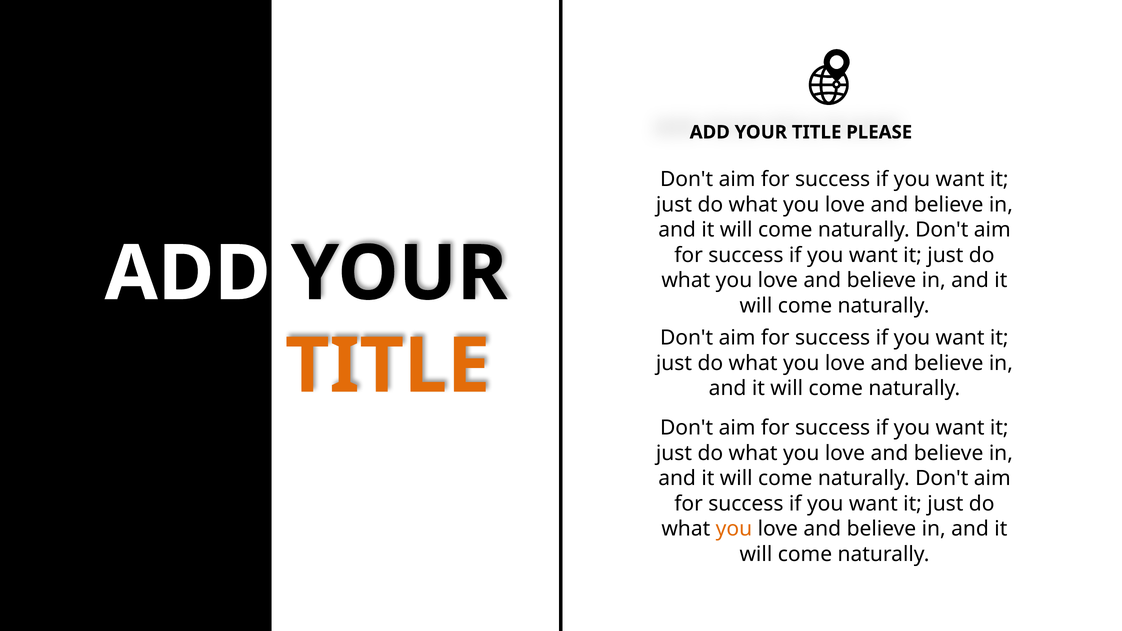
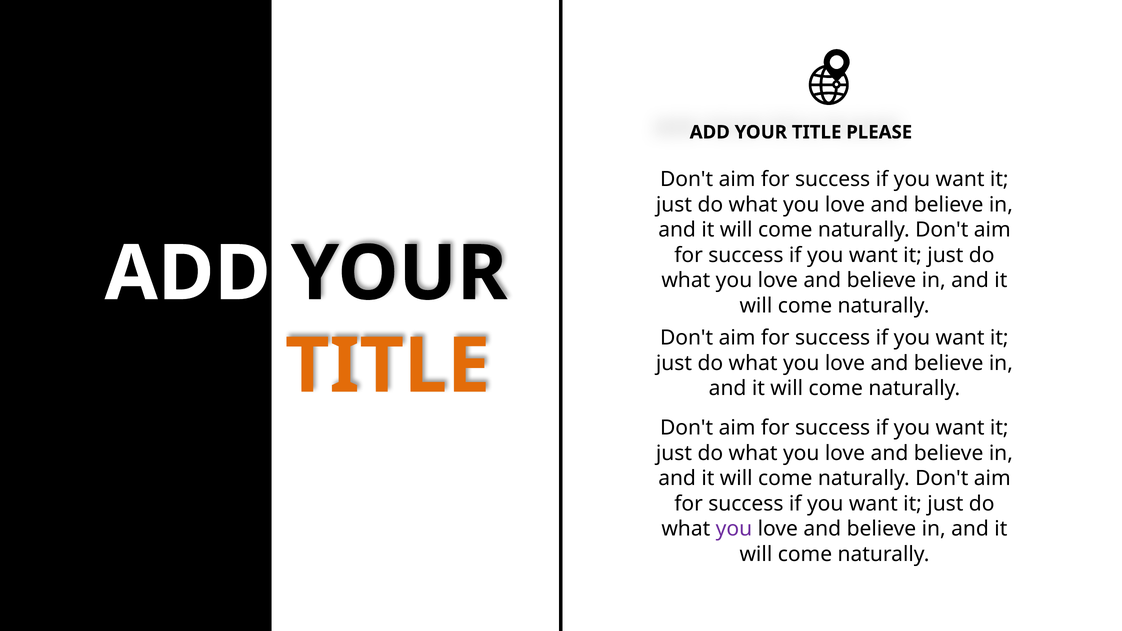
you colour: orange -> purple (734, 529)
